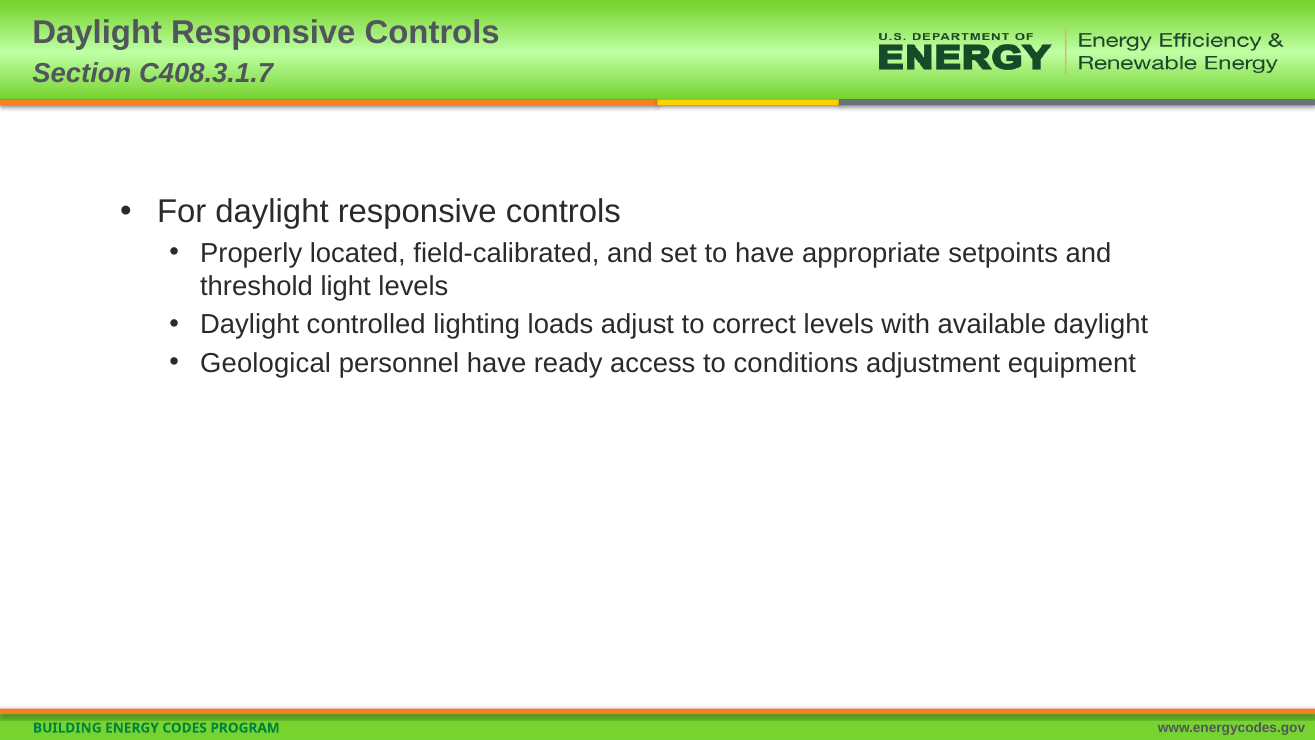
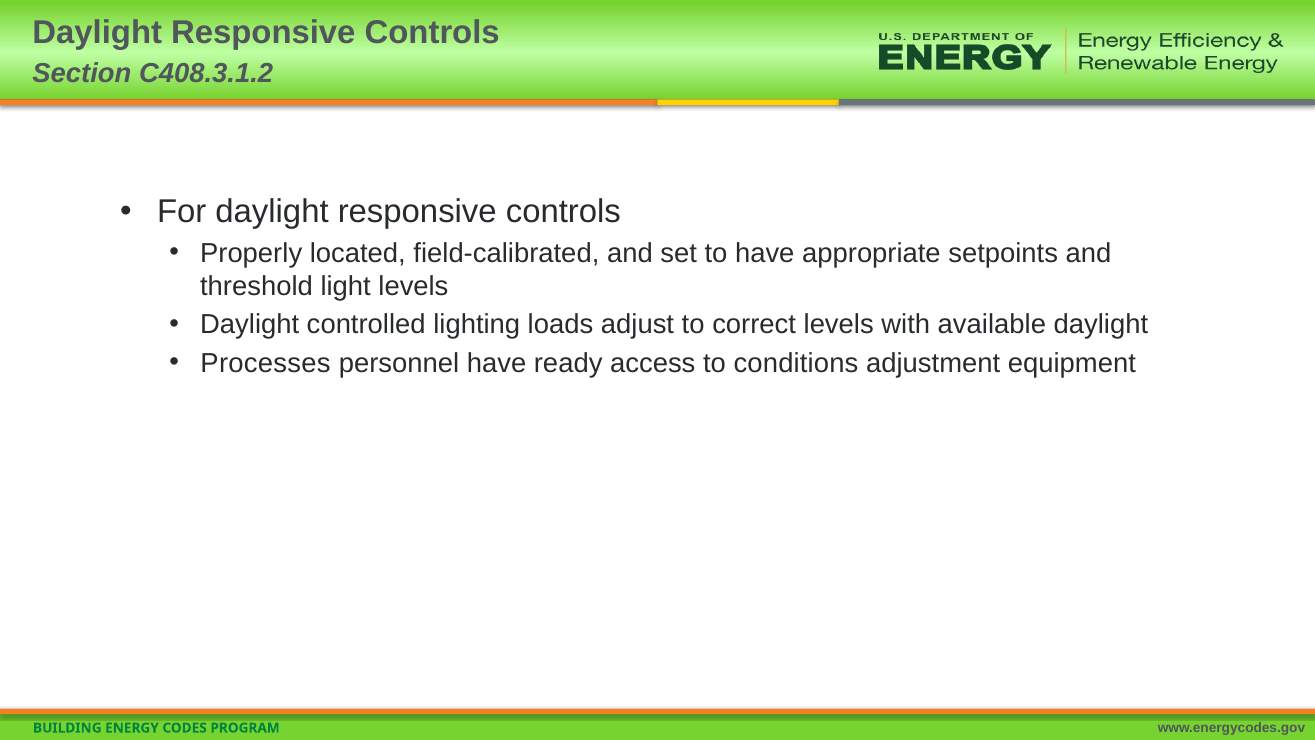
C408.3.1.7: C408.3.1.7 -> C408.3.1.2 (206, 73)
Geological: Geological -> Processes (266, 363)
